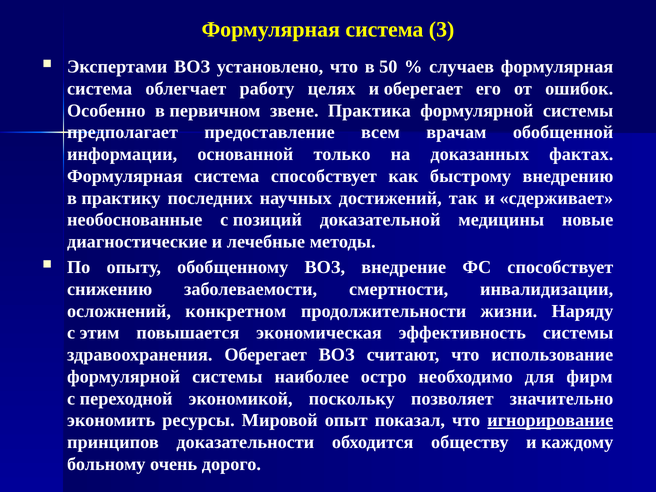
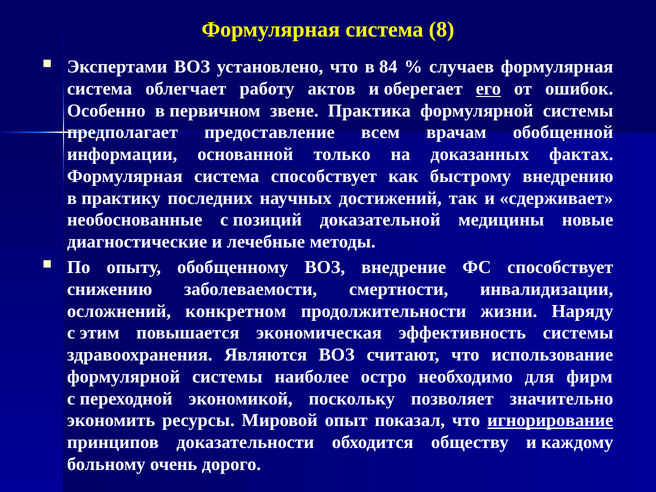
3: 3 -> 8 (442, 30)
50: 50 -> 84 (388, 67)
целях: целях -> актов (332, 89)
его underline: none -> present (488, 89)
здравоохранения Оберегает: Оберегает -> Являются (266, 355)
